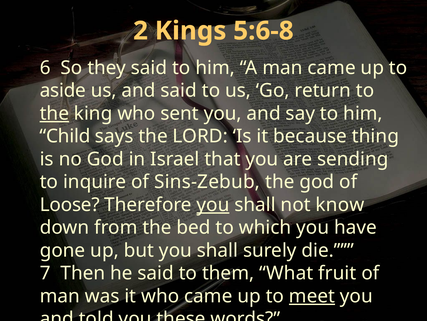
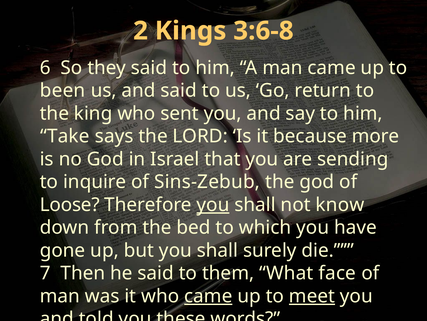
5:6-8: 5:6-8 -> 3:6-8 (263, 31)
aside: aside -> been (63, 90)
the underline: present -> none (54, 113)
Child: Child -> Take (65, 136)
thing: thing -> more (376, 136)
fruit: fruit -> face (337, 273)
came underline: none -> present (208, 295)
